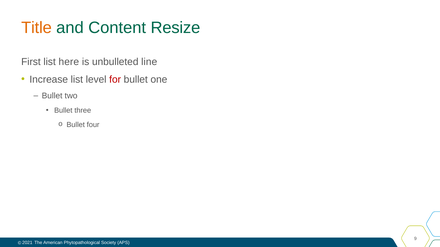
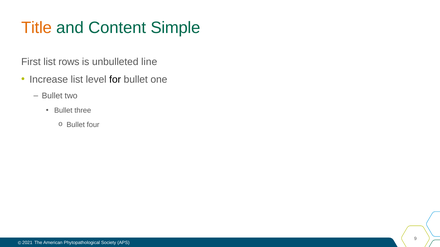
Resize: Resize -> Simple (175, 28)
here: here -> rows (69, 62)
for colour: red -> black (115, 80)
